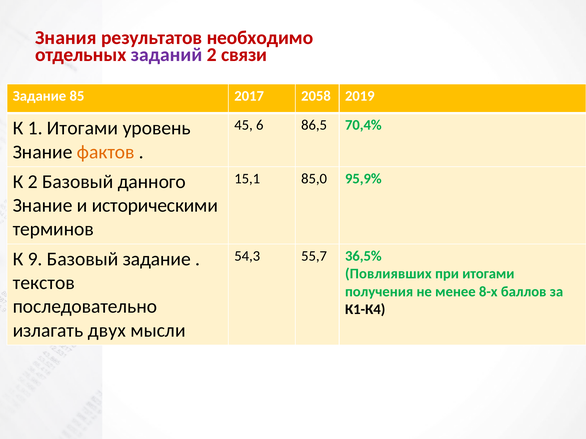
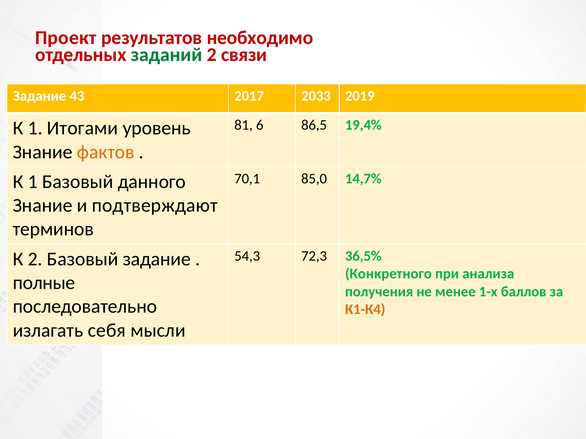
Знания: Знания -> Проект (66, 38)
заданий colour: purple -> green (167, 55)
85: 85 -> 43 (77, 96)
2058: 2058 -> 2033 (316, 96)
45: 45 -> 81 (243, 125)
70,4%: 70,4% -> 19,4% (363, 125)
15,1: 15,1 -> 70,1 (247, 179)
95,9%: 95,9% -> 14,7% (363, 179)
2: 2 -> 1 (33, 182)
историческими: историческими -> подтверждают (155, 206)
55,7: 55,7 -> 72,3 (314, 256)
К 9: 9 -> 2 (35, 259)
Повлиявших: Повлиявших -> Конкретного (388, 274)
при итогами: итогами -> анализа (488, 274)
текстов: текстов -> полные (44, 283)
8-х: 8-х -> 1-х (488, 292)
К1-К4 colour: black -> orange (365, 310)
двух: двух -> себя (107, 331)
